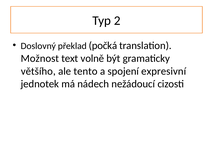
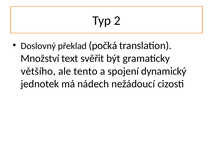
Možnost: Možnost -> Množství (40, 58)
volně: volně -> svěřit (92, 58)
expresivní: expresivní -> dynamický (164, 71)
